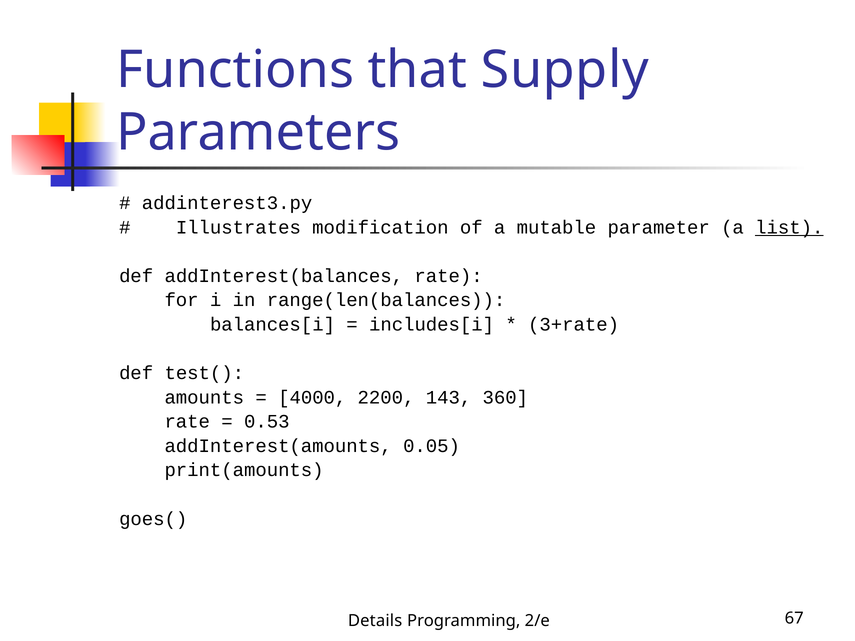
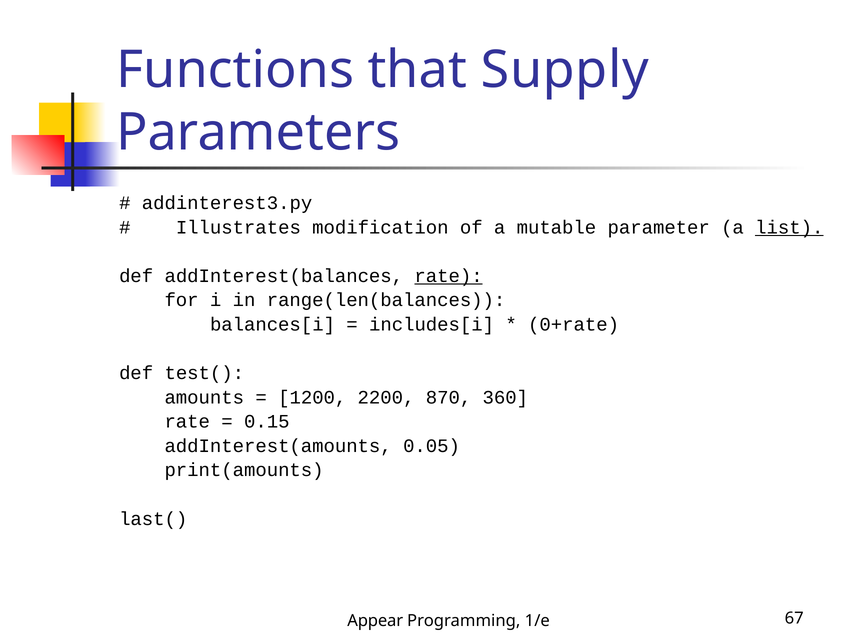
rate underline: none -> present (449, 276)
3+rate: 3+rate -> 0+rate (574, 325)
4000: 4000 -> 1200 (312, 398)
143: 143 -> 870 (449, 398)
0.53: 0.53 -> 0.15 (267, 422)
goes(: goes( -> last( (153, 519)
Details: Details -> Appear (375, 621)
2/e: 2/e -> 1/e (537, 621)
